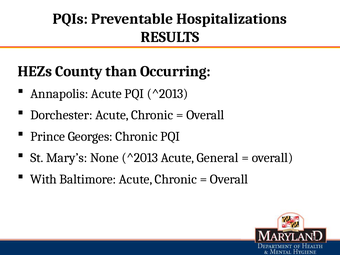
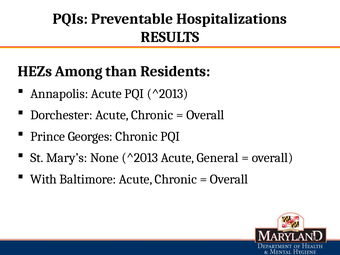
County: County -> Among (79, 71)
Occurring: Occurring -> Residents (175, 71)
